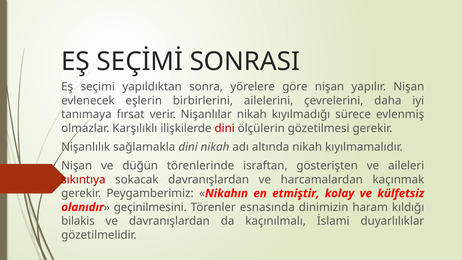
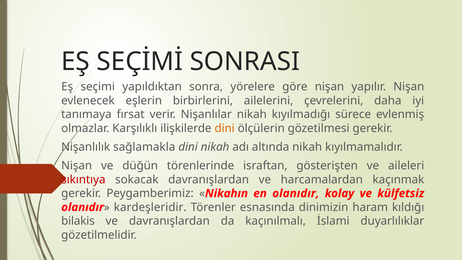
dini colour: red -> orange (225, 128)
en etmiştir: etmiştir -> olanıdır (296, 193)
geçinilmesini: geçinilmesini -> kardeşleridir (150, 207)
